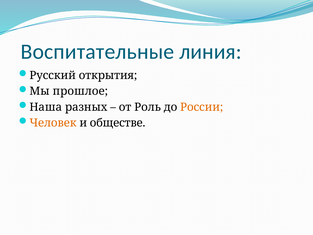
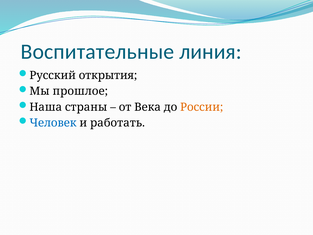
разных: разных -> страны (86, 107)
Роль: Роль -> Века (148, 107)
Человек colour: orange -> blue (53, 123)
обществе: обществе -> работать (117, 123)
